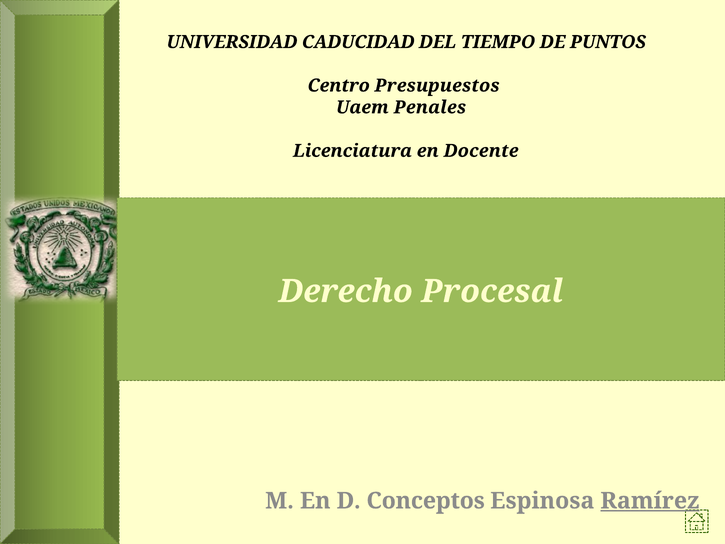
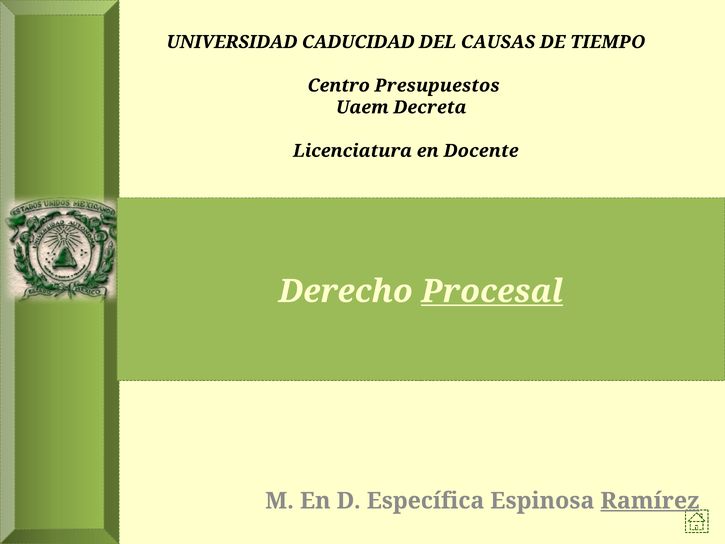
TIEMPO: TIEMPO -> CAUSAS (498, 42)
PUNTOS: PUNTOS -> TIEMPO (608, 42)
Penales: Penales -> Decreta (430, 107)
Procesal underline: none -> present (492, 291)
Conceptos: Conceptos -> Específica (426, 501)
